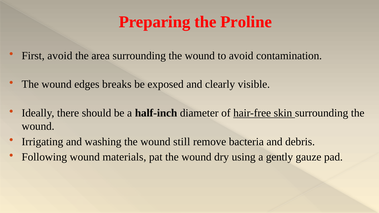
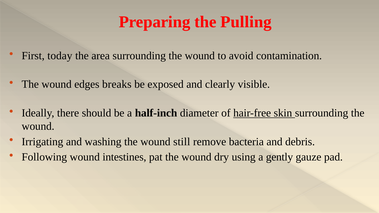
Proline: Proline -> Pulling (246, 22)
First avoid: avoid -> today (60, 56)
materials: materials -> intestines (124, 157)
